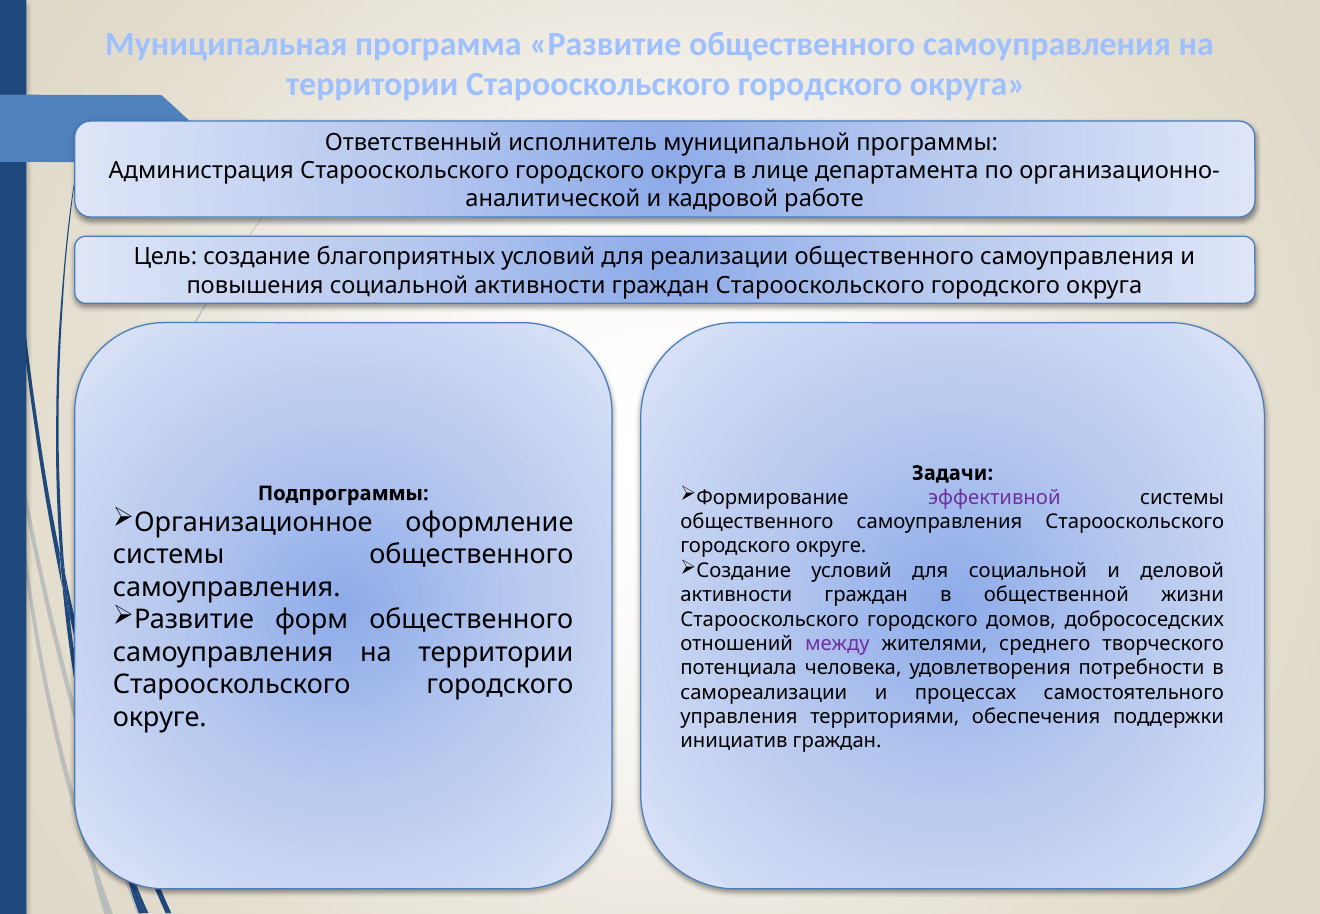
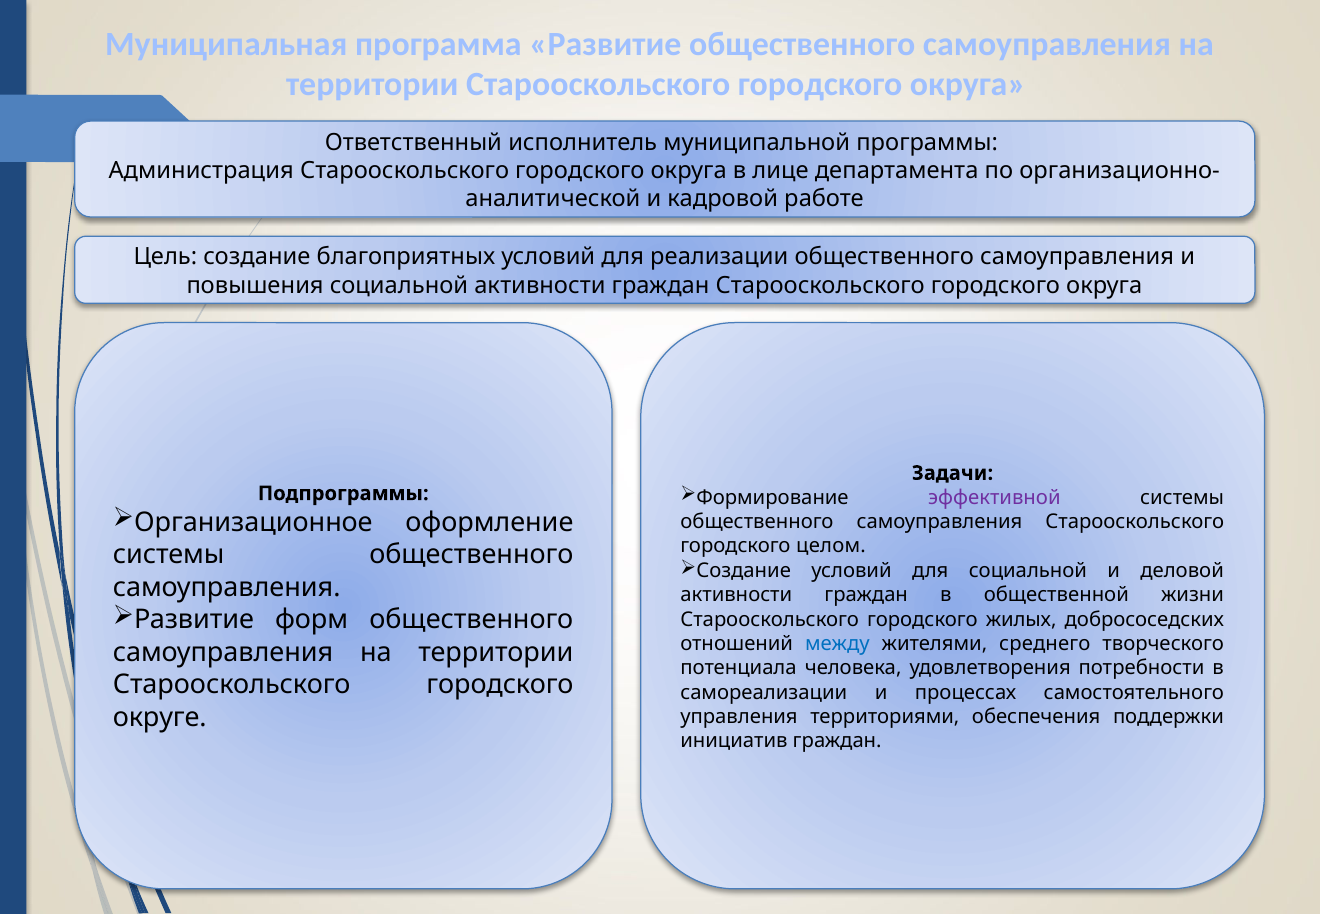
округе: округе -> целом (831, 546)
домов: домов -> жилых (1021, 619)
между colour: purple -> blue (837, 644)
